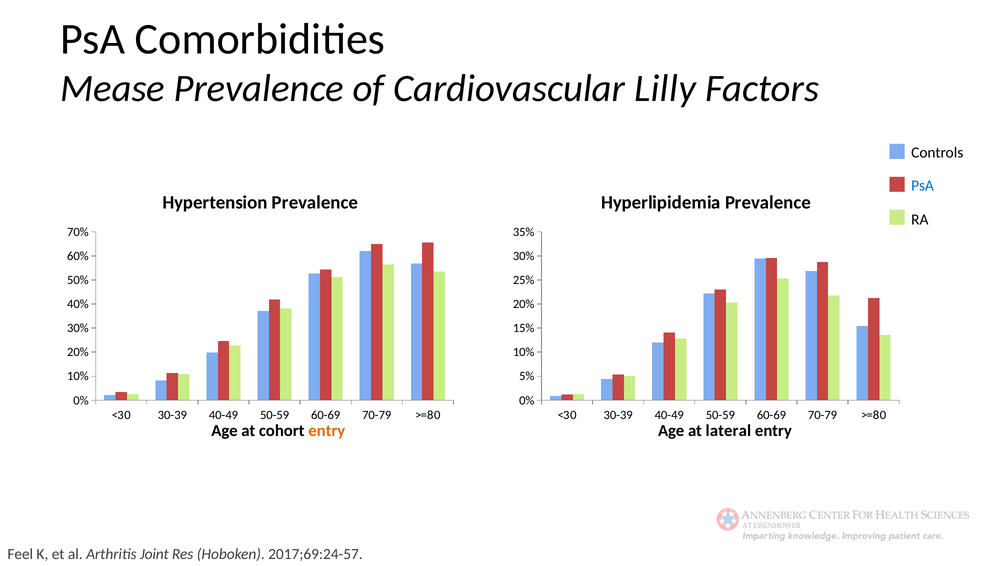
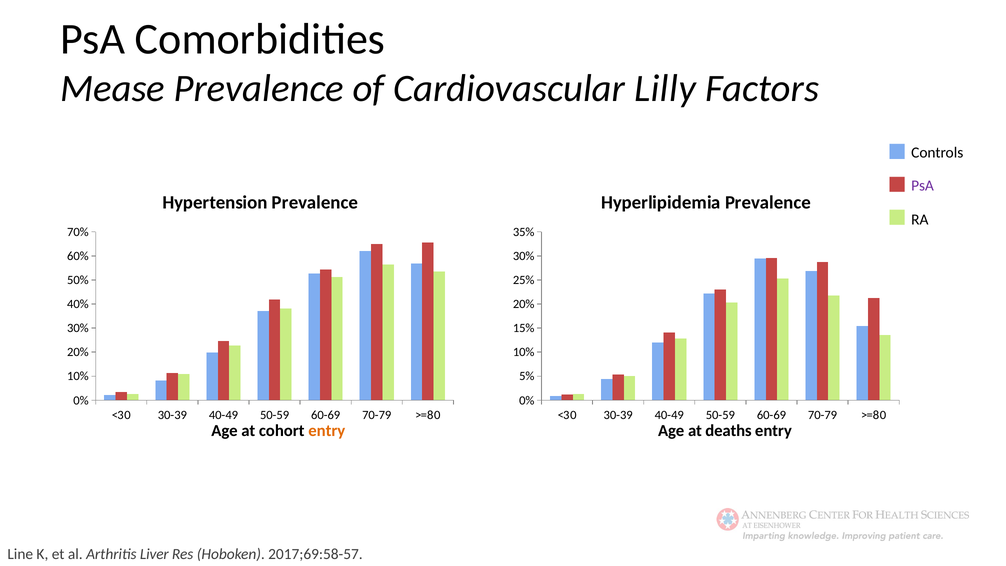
PsA colour: blue -> purple (923, 186)
lateral: lateral -> deaths (729, 431)
Feel: Feel -> Line (20, 554)
Joint: Joint -> Liver (154, 554)
2017;69:24-57: 2017;69:24-57 -> 2017;69:58-57 (315, 554)
